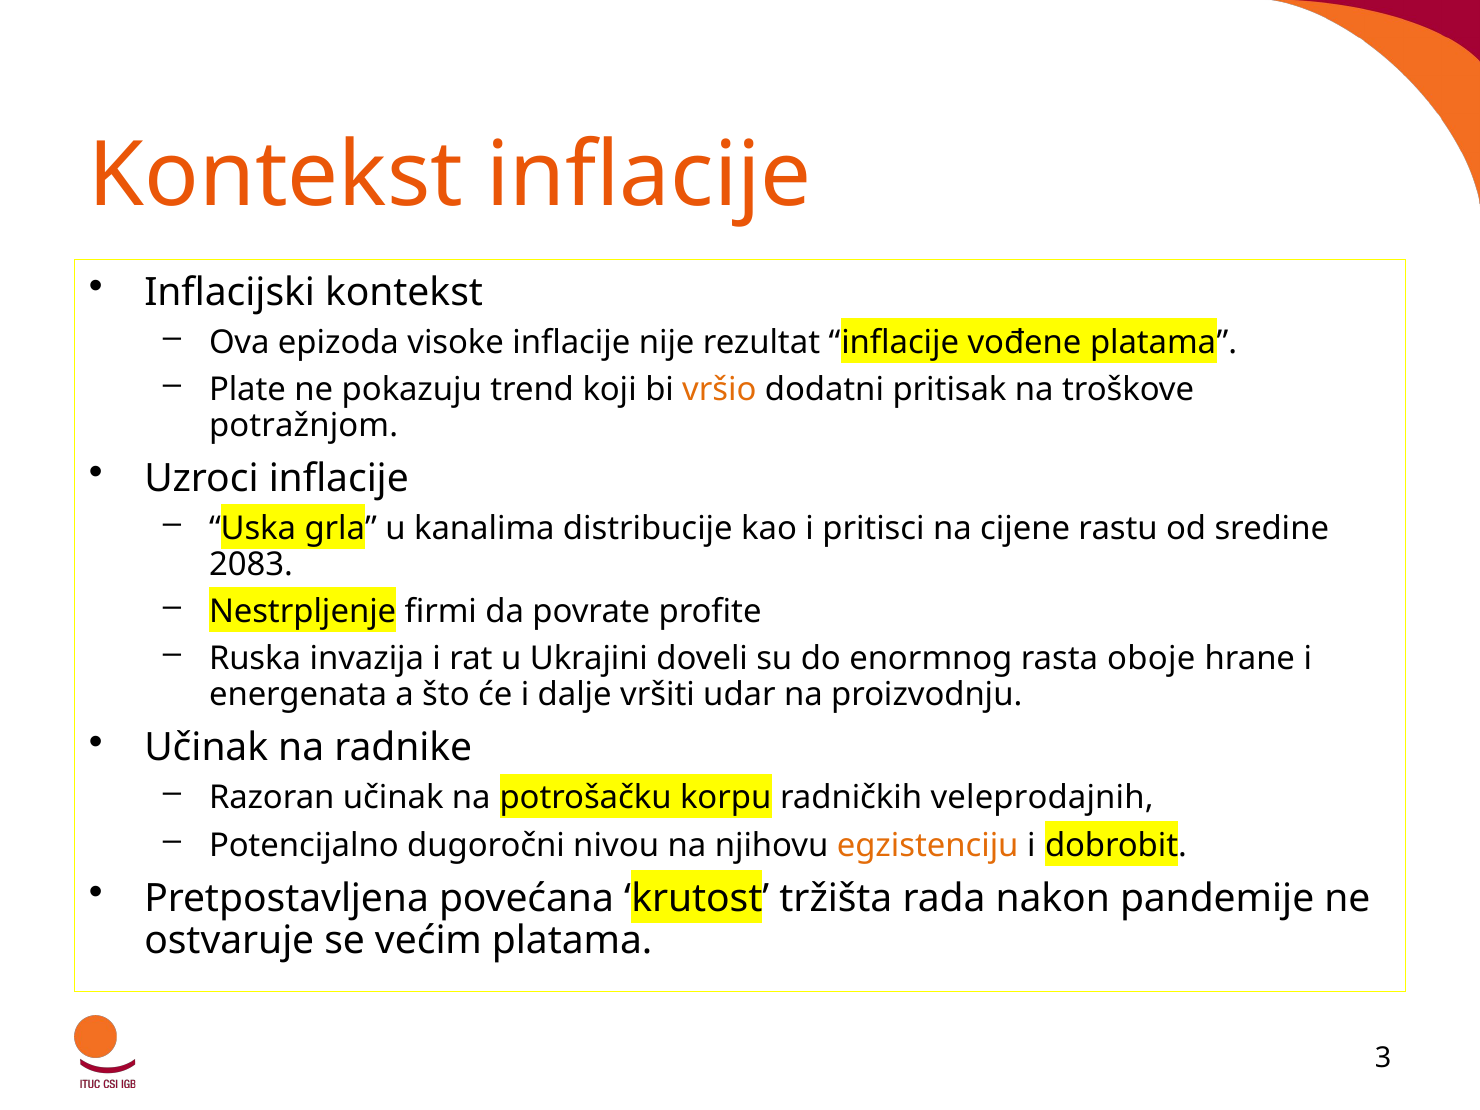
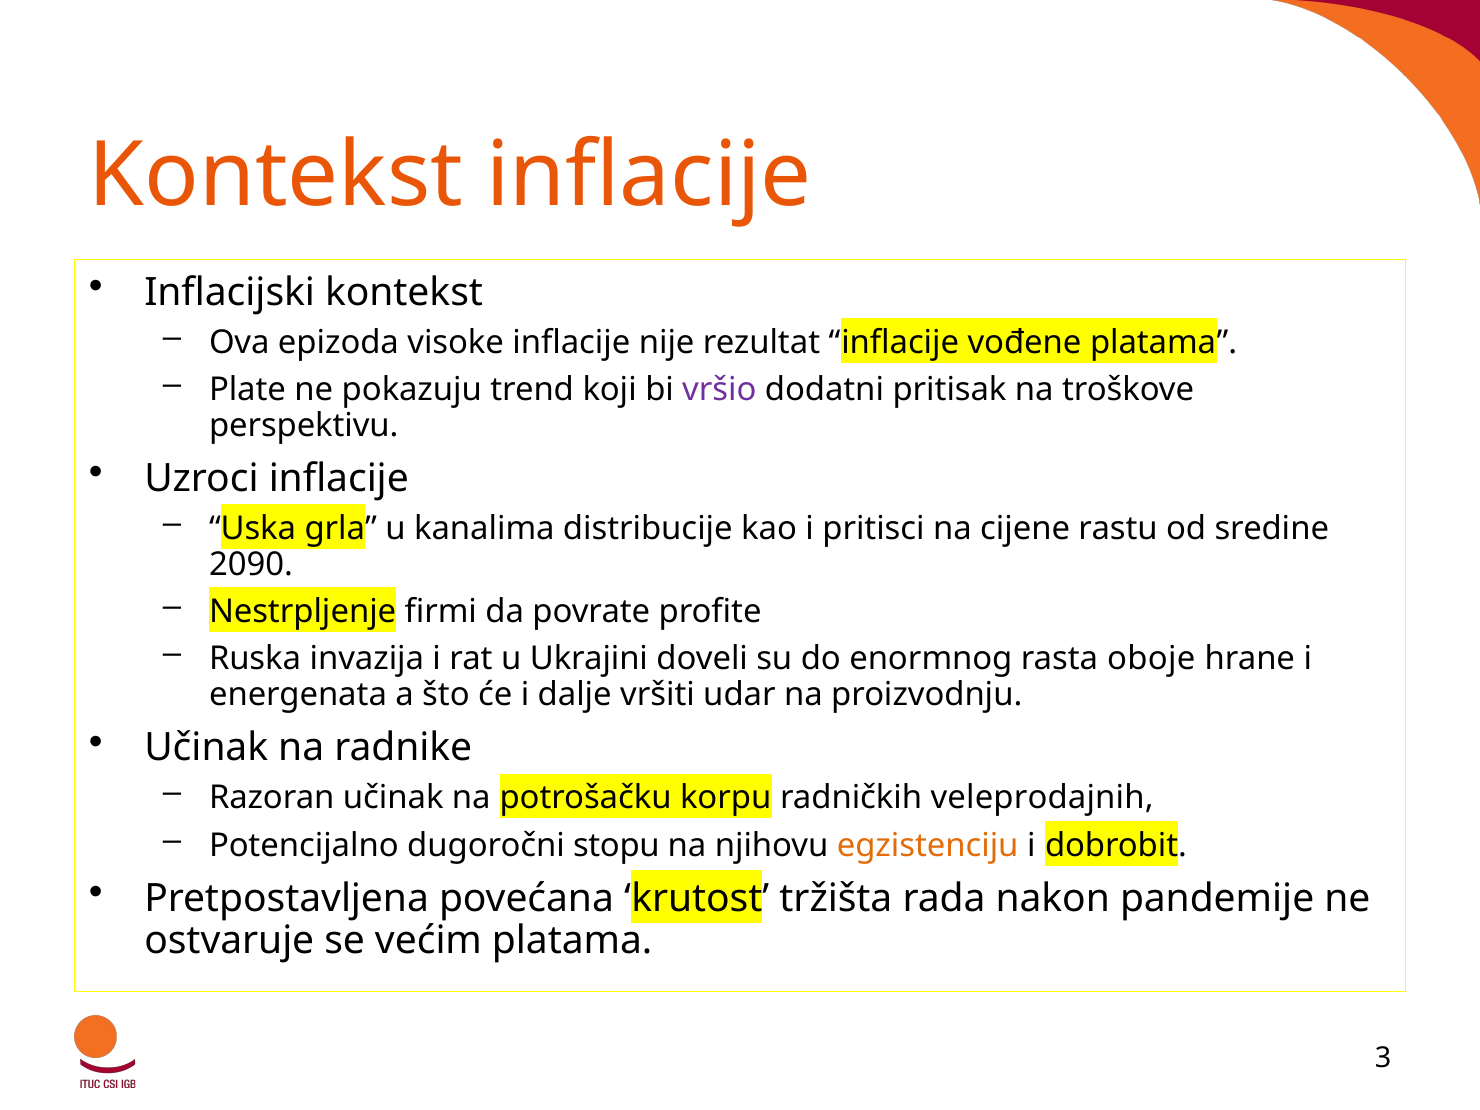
vršio colour: orange -> purple (719, 390)
potražnjom: potražnjom -> perspektivu (304, 425)
2083: 2083 -> 2090 (251, 564)
nivou: nivou -> stopu (616, 845)
